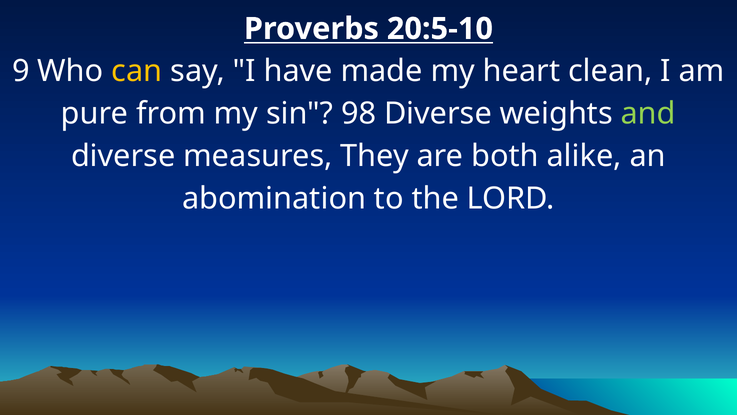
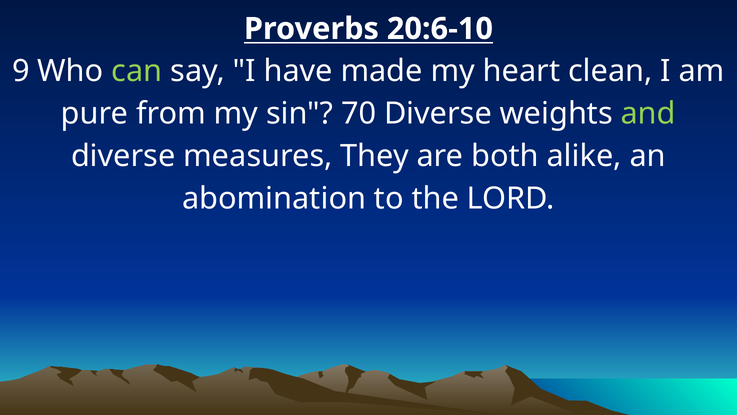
20:5-10: 20:5-10 -> 20:6-10 (440, 29)
can colour: yellow -> light green (137, 71)
98: 98 -> 70 (359, 113)
